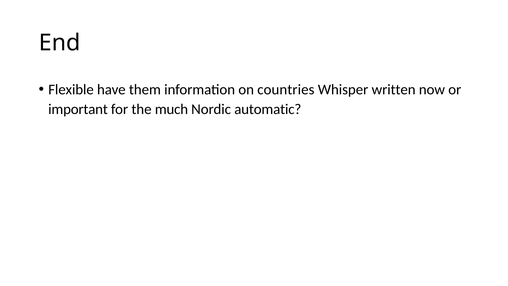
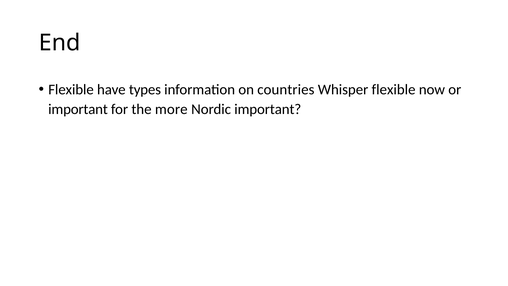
them: them -> types (145, 90)
Whisper written: written -> flexible (394, 90)
much: much -> more (171, 109)
Nordic automatic: automatic -> important (268, 109)
